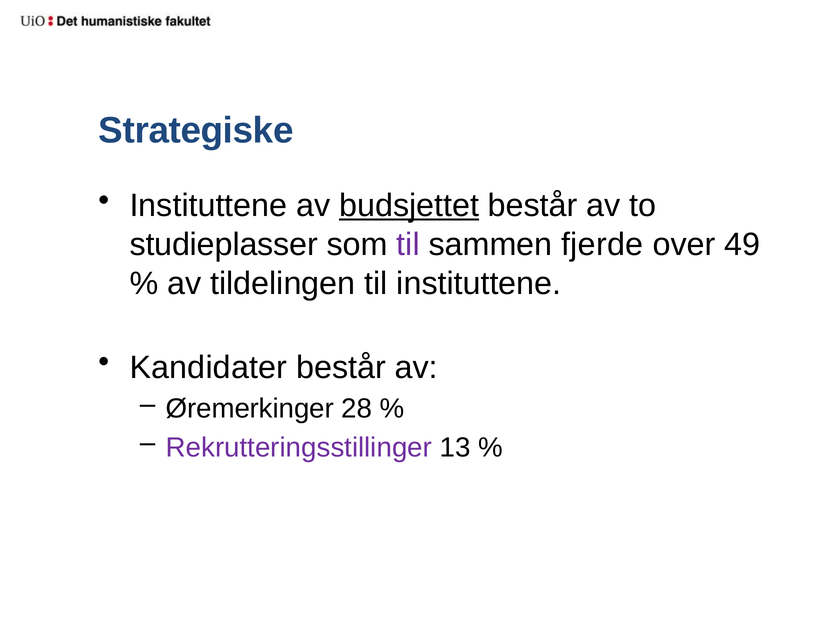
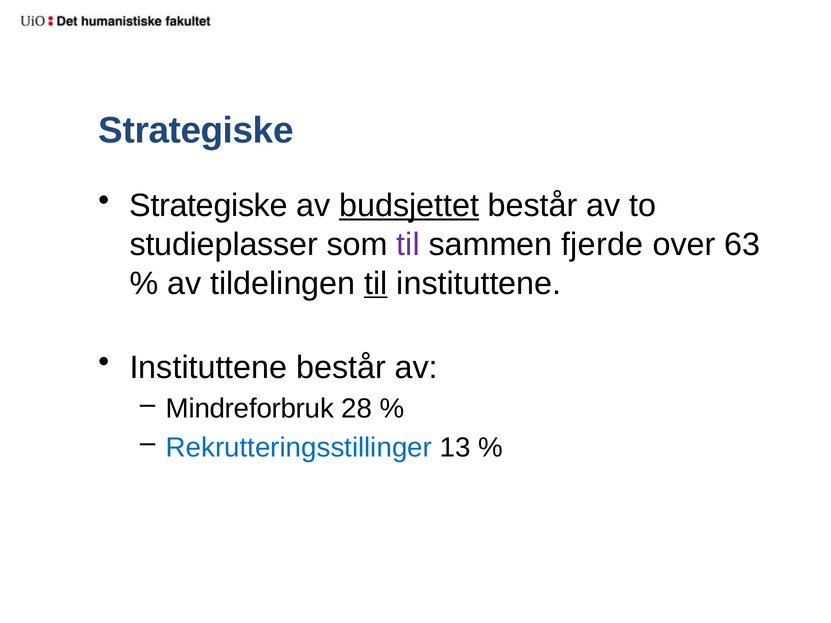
Instituttene: Instituttene -> Strategiske (209, 206)
49: 49 -> 63 (742, 245)
til underline: none -> present (376, 283)
Kandidater: Kandidater -> Instituttene (208, 368)
Øremerkinger: Øremerkinger -> Mindreforbruk (250, 409)
Rekrutteringsstillinger colour: purple -> blue (299, 448)
